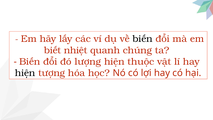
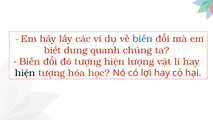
biến colour: black -> blue (143, 39)
nhiệt: nhiệt -> dung (76, 50)
đó lượng: lượng -> tượng (88, 61)
thuộc: thuộc -> lượng (141, 61)
